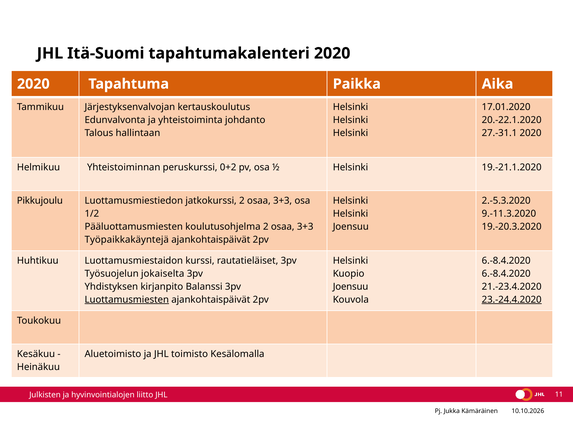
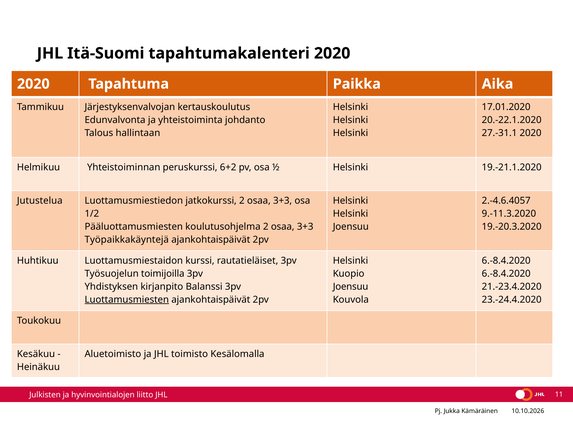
0+2: 0+2 -> 6+2 (228, 167)
Pikkujoulu: Pikkujoulu -> Jutustelua (40, 200)
2.-5.3.2020: 2.-5.3.2020 -> 2.-4.6.4057 (506, 200)
jokaiselta: jokaiselta -> toimijoilla (163, 273)
23.-24.4.2020 underline: present -> none (512, 299)
